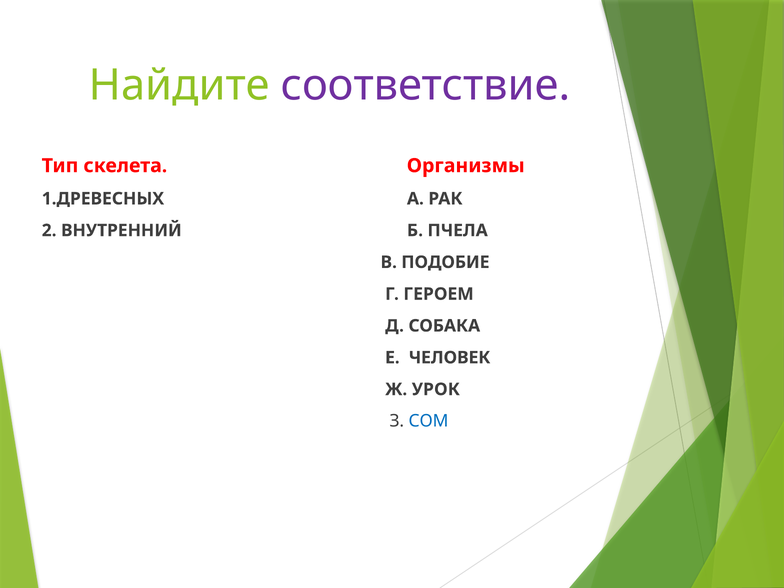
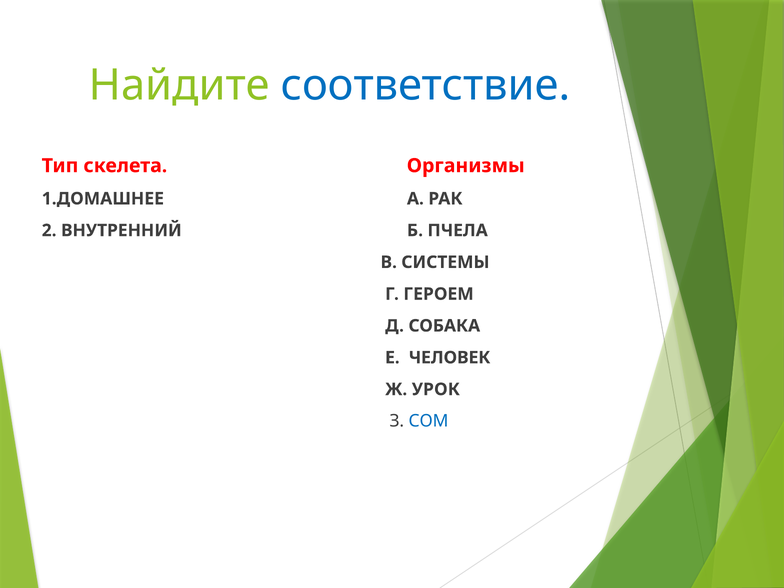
соответствие colour: purple -> blue (425, 85)
1.ДРЕВЕСНЫХ: 1.ДРЕВЕСНЫХ -> 1.ДОМАШНЕЕ (103, 199)
ПОДОБИЕ: ПОДОБИЕ -> СИСТЕМЫ (445, 262)
